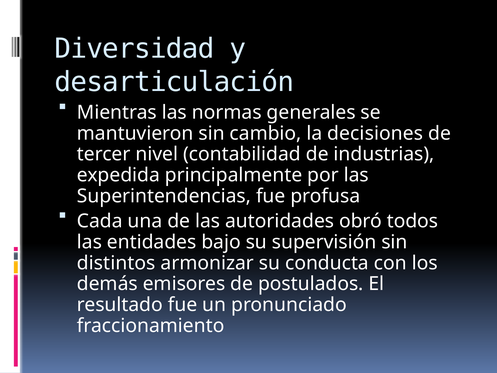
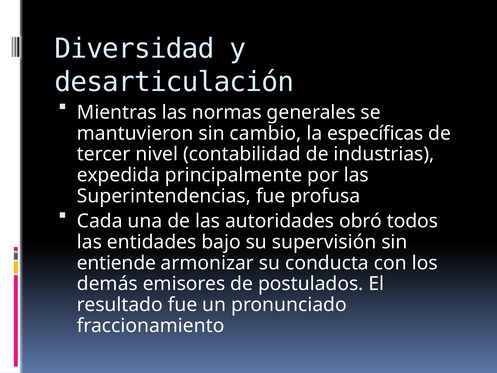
decisiones: decisiones -> específicas (375, 133)
distintos: distintos -> entiende (116, 263)
